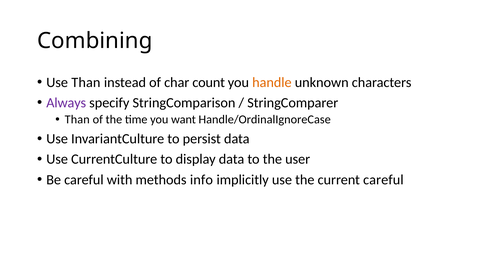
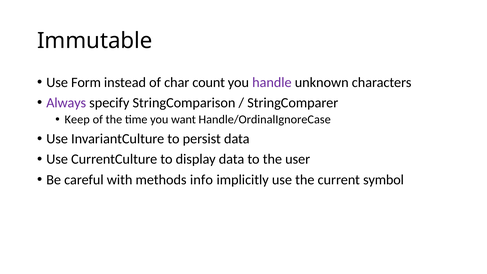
Combining: Combining -> Immutable (95, 41)
Use Than: Than -> Form (86, 82)
handle colour: orange -> purple (272, 82)
Than: Than -> Keep (77, 120)
current careful: careful -> symbol (384, 180)
